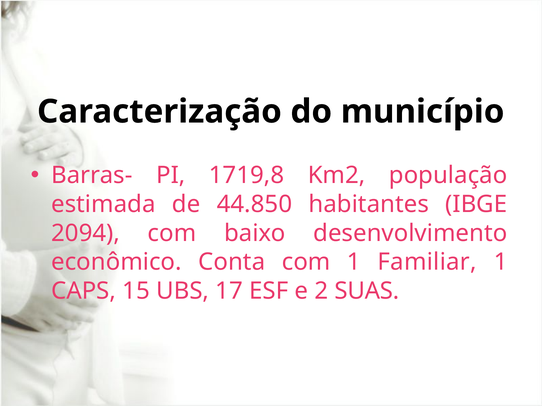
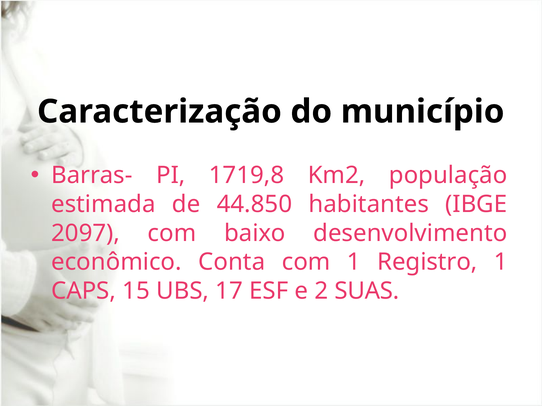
2094: 2094 -> 2097 (86, 233)
Familiar: Familiar -> Registro (427, 262)
